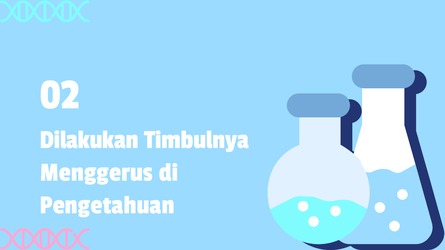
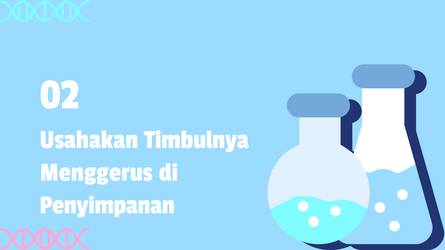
Dilakukan: Dilakukan -> Usahakan (89, 139)
Pengetahuan: Pengetahuan -> Penyimpanan (107, 205)
